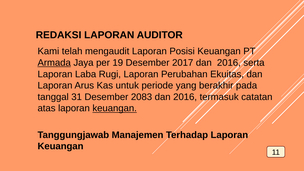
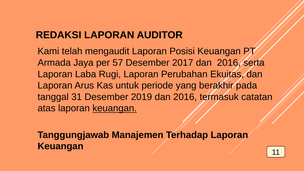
Armada underline: present -> none (54, 63)
19: 19 -> 57 (118, 63)
2083: 2083 -> 2019 (142, 97)
